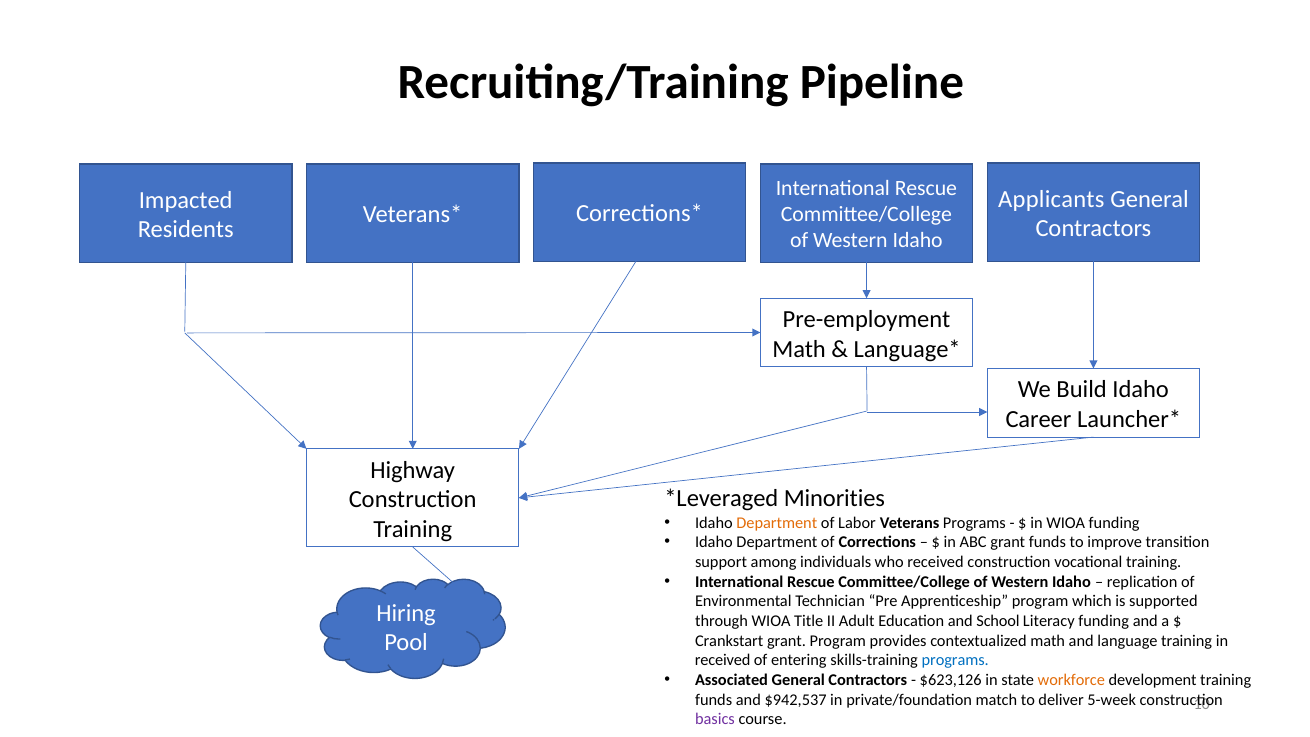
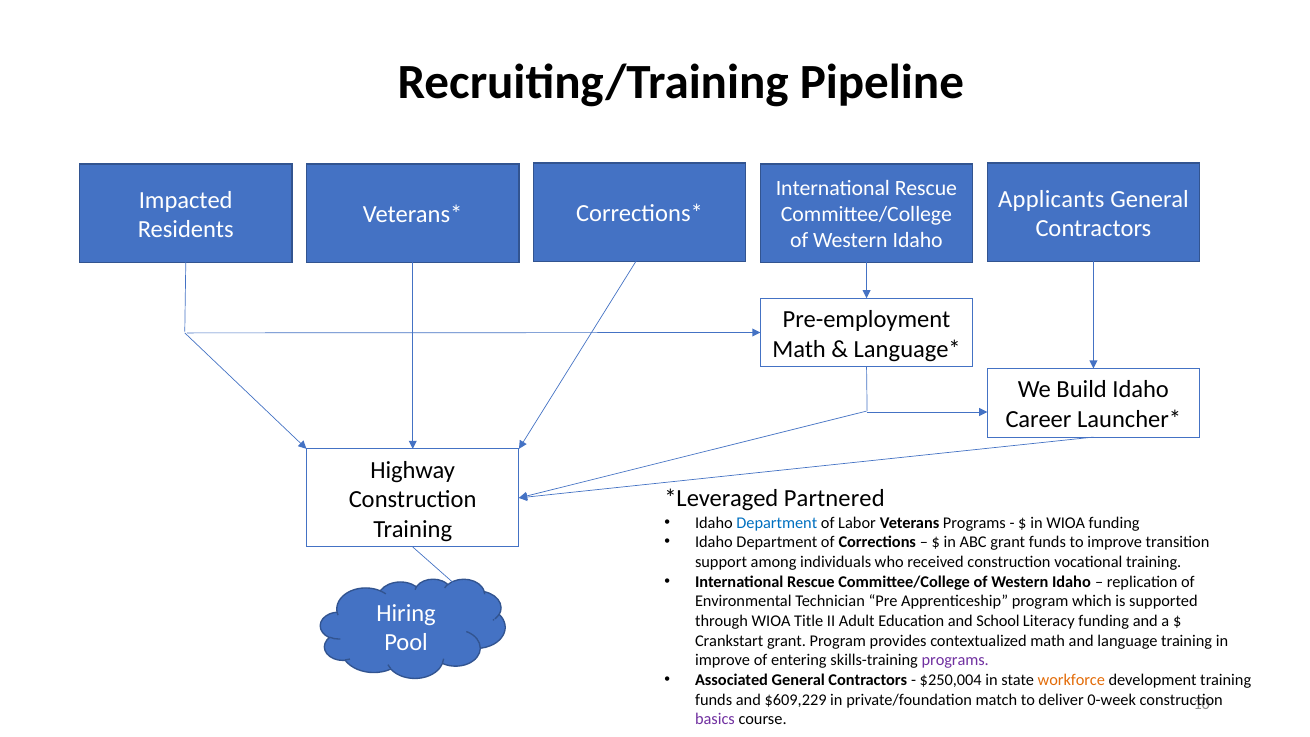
Minorities: Minorities -> Partnered (834, 499)
Department colour: orange -> blue (777, 523)
received: received -> improve (723, 660)
programs colour: blue -> purple (955, 660)
$623,126: $623,126 -> $250,004 (951, 680)
$942,537: $942,537 -> $609,229 (796, 700)
5-week: 5-week -> 0-week (1112, 700)
